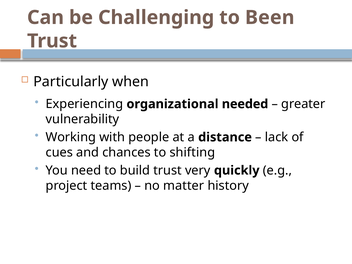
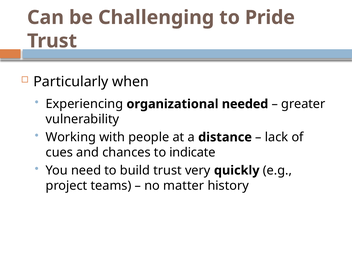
Been: Been -> Pride (270, 17)
shifting: shifting -> indicate (192, 152)
